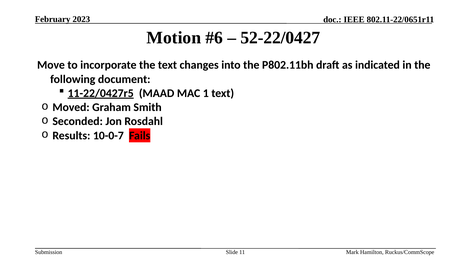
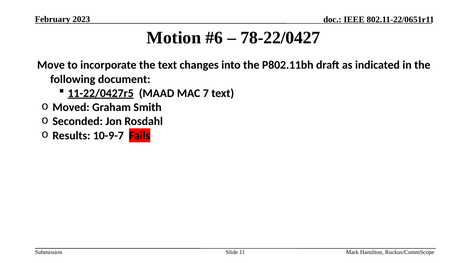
52-22/0427: 52-22/0427 -> 78-22/0427 (280, 38)
1: 1 -> 7 (206, 93)
10-0-7: 10-0-7 -> 10-9-7 (108, 135)
